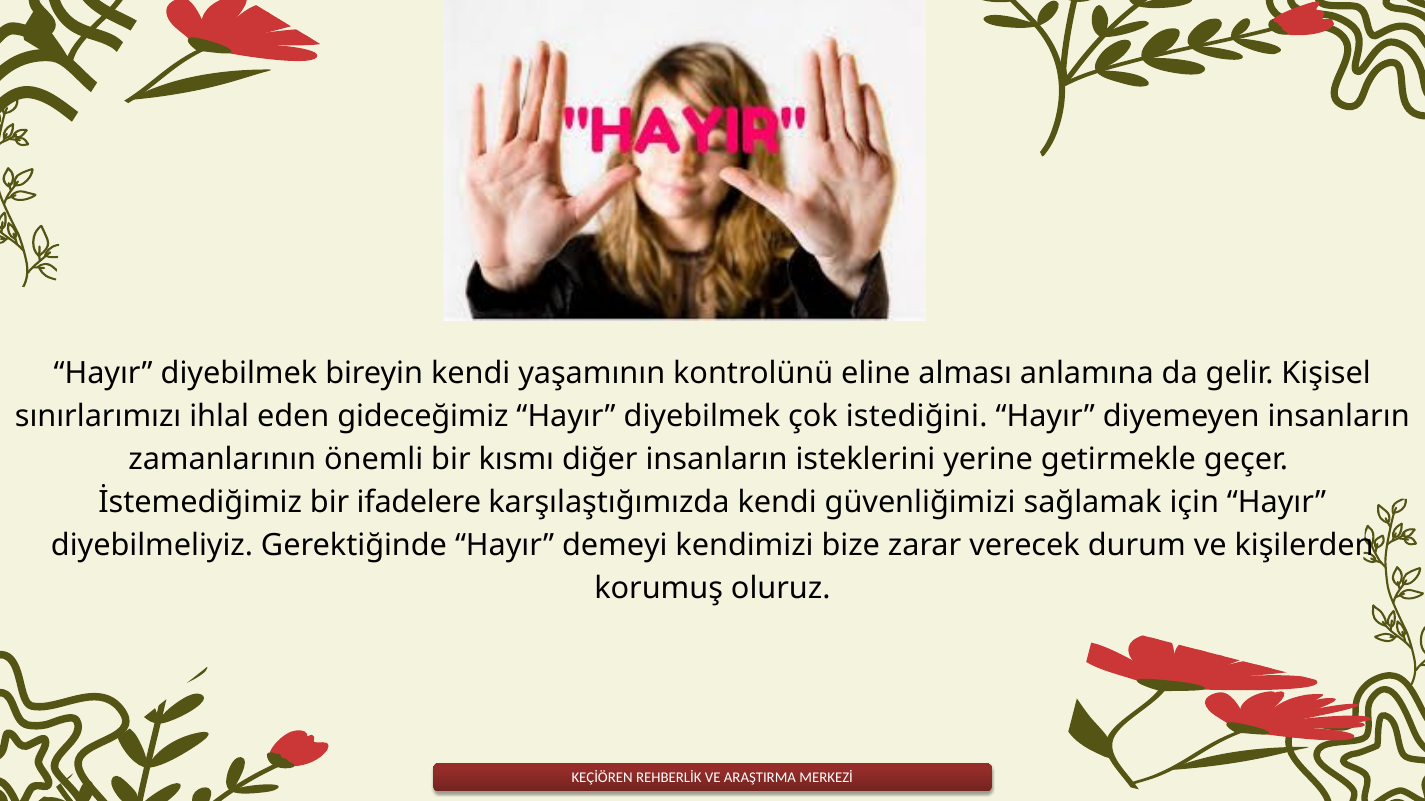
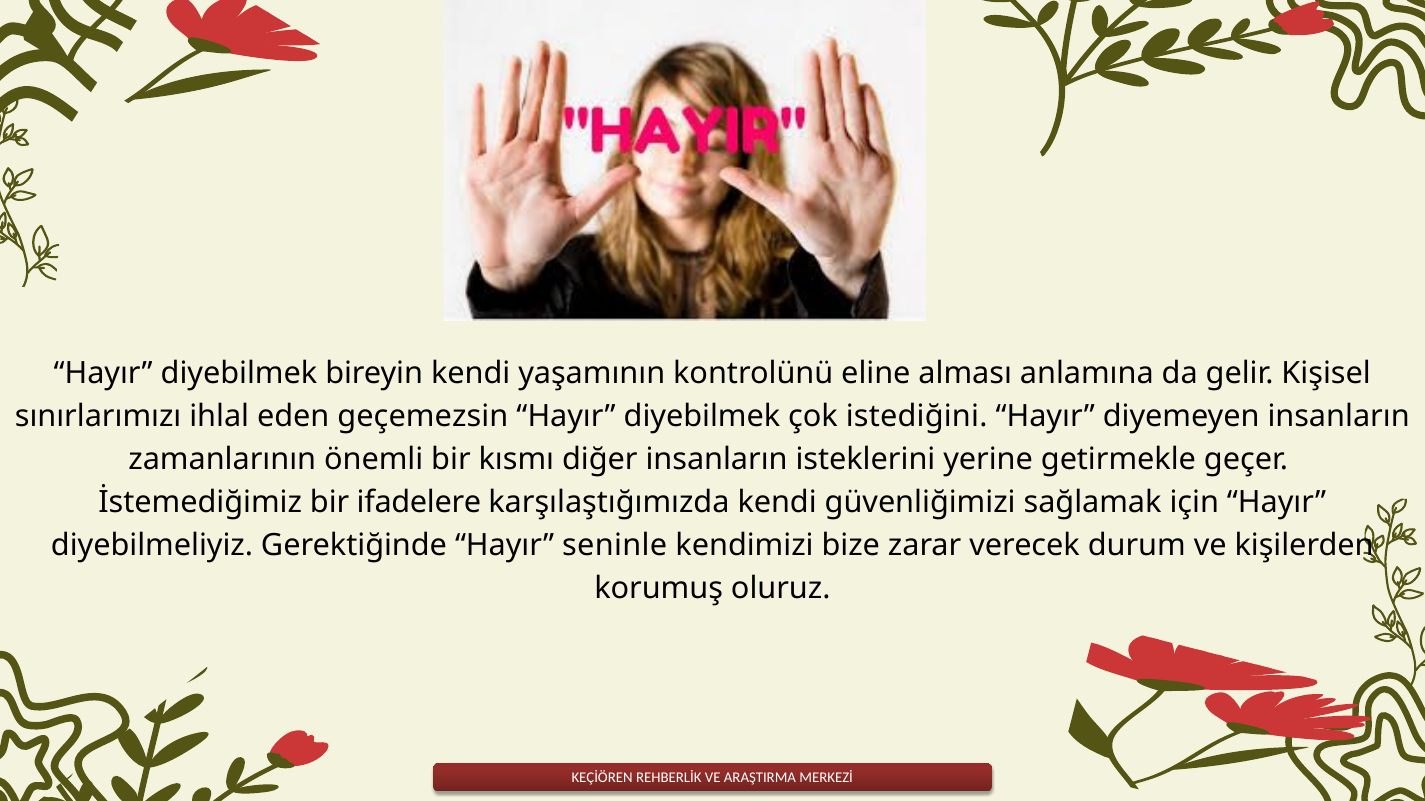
gideceğimiz: gideceğimiz -> geçemezsin (423, 417)
demeyi: demeyi -> seninle (615, 545)
